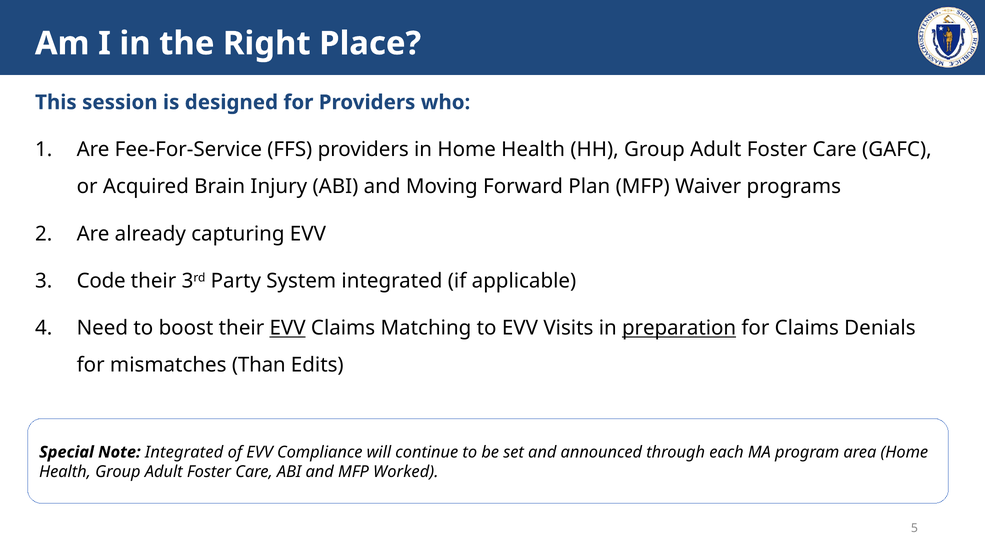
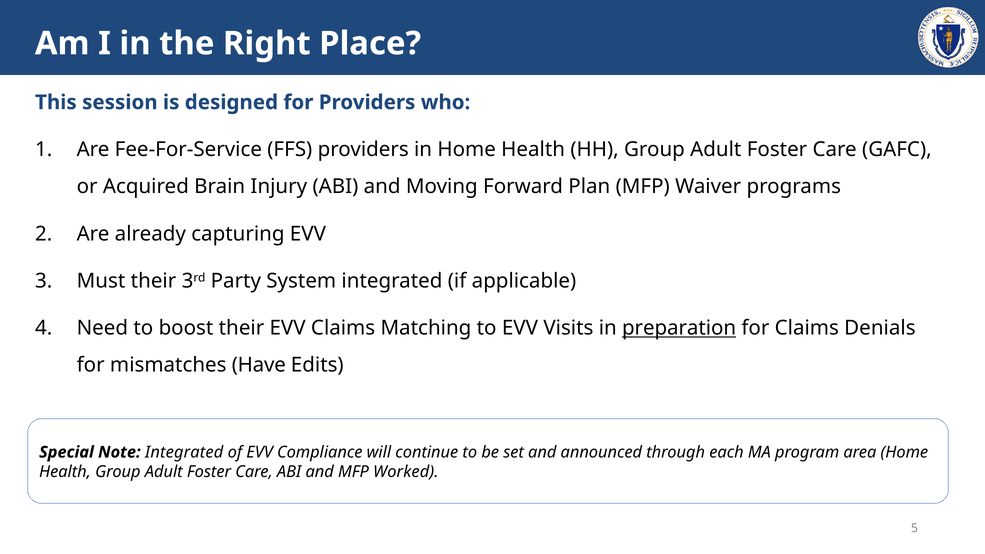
Code: Code -> Must (101, 281)
EVV underline: present -> none (288, 328)
Than: Than -> Have (259, 365)
